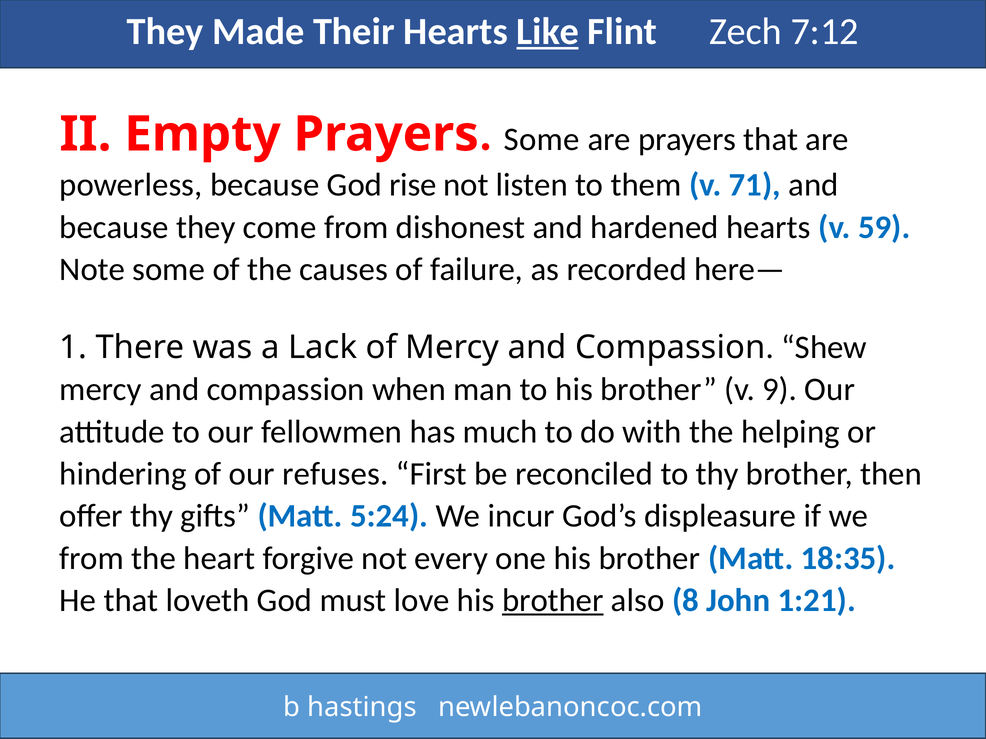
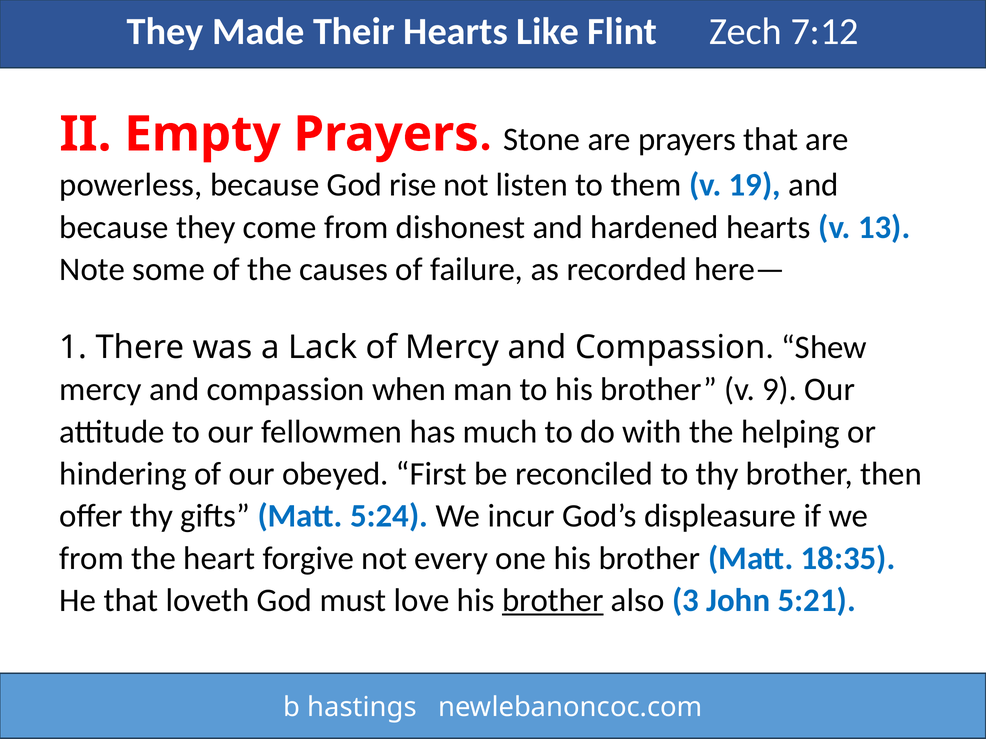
Like underline: present -> none (548, 32)
Some: Some -> Stone (542, 140)
71: 71 -> 19 (755, 185)
59: 59 -> 13 (884, 227)
refuses: refuses -> obeyed (335, 474)
8: 8 -> 3 (686, 601)
1:21: 1:21 -> 5:21 (817, 601)
